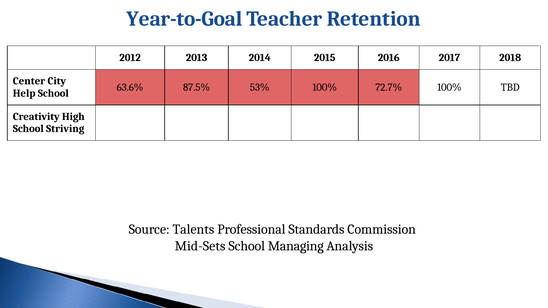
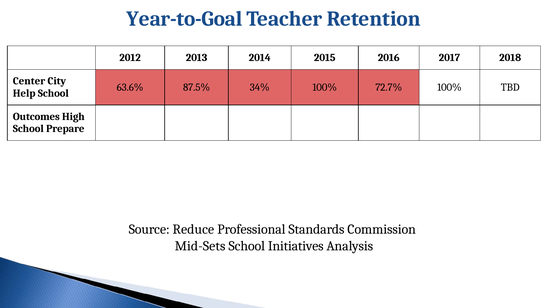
53%: 53% -> 34% (260, 87)
Creativity: Creativity -> Outcomes (36, 117)
Striving: Striving -> Prepare (65, 129)
Talents: Talents -> Reduce (193, 230)
Managing: Managing -> Initiatives (296, 246)
